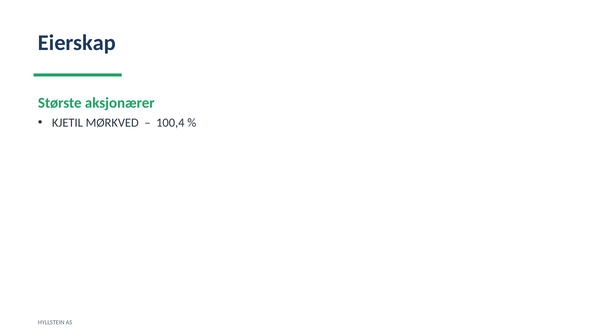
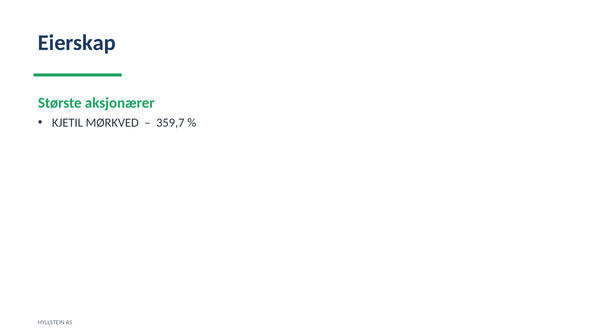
100,4: 100,4 -> 359,7 (170, 123)
